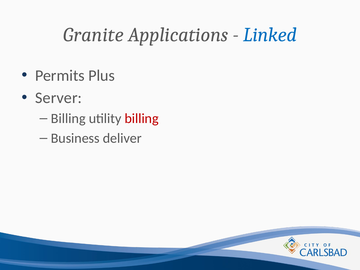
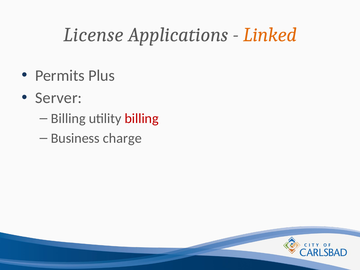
Granite: Granite -> License (93, 35)
Linked colour: blue -> orange (270, 35)
deliver: deliver -> charge (122, 138)
